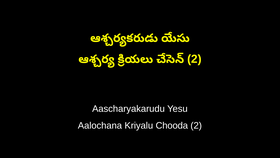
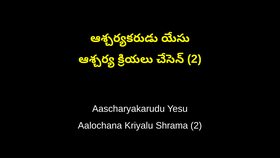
Chooda: Chooda -> Shrama (172, 125)
